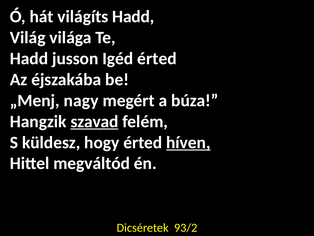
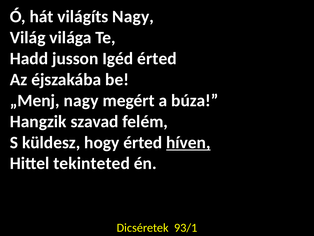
világíts Hadd: Hadd -> Nagy (133, 17)
szavad underline: present -> none (95, 121)
megváltód: megváltód -> tekinteted (92, 163)
93/2: 93/2 -> 93/1 (186, 227)
